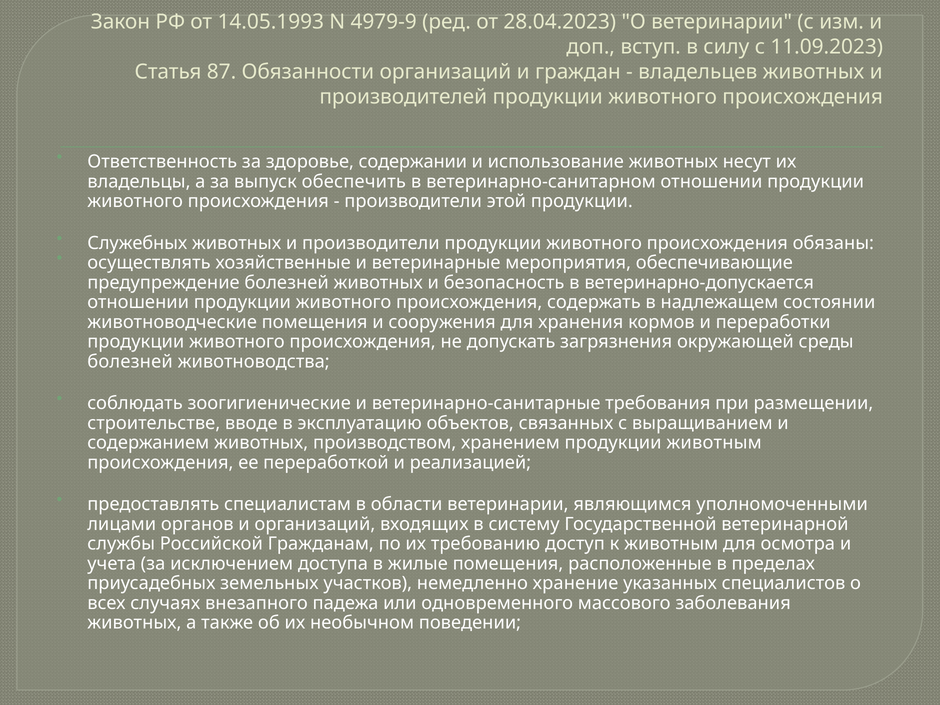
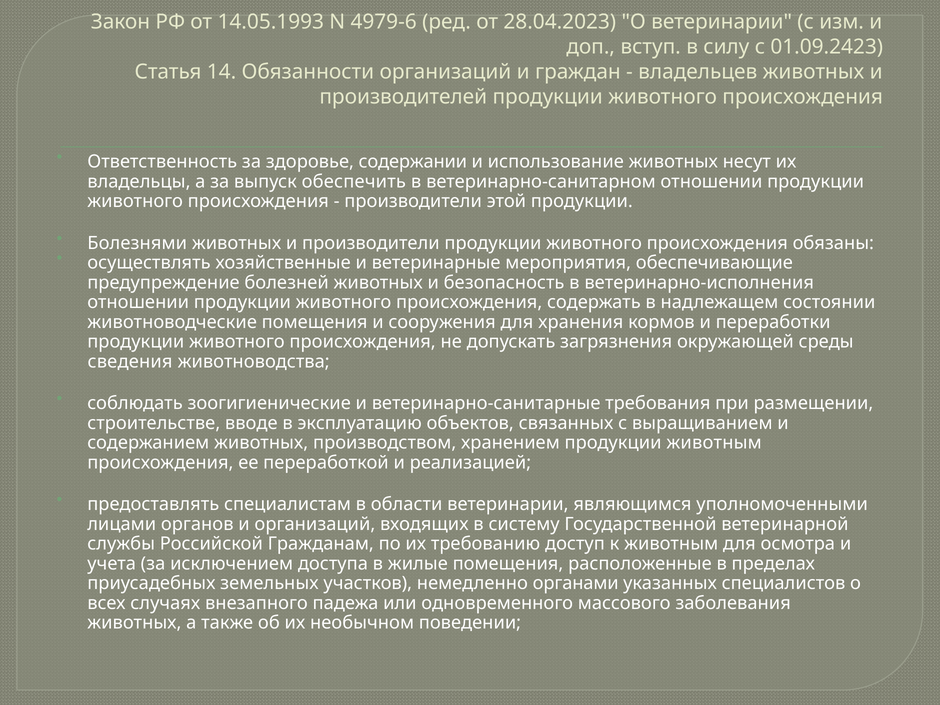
4979-9: 4979-9 -> 4979-6 (384, 22)
11.09.2023: 11.09.2023 -> 01.09.2423 (827, 47)
87: 87 -> 14 (222, 72)
Служебных: Служебных -> Болезнями (137, 243)
ветеринарно-допускается: ветеринарно-допускается -> ветеринарно-исполнения (699, 283)
болезней: болезней -> сведения (130, 362)
хранение: хранение -> органами (576, 583)
